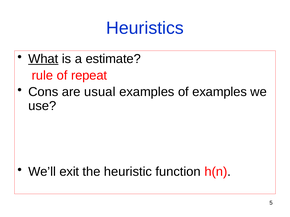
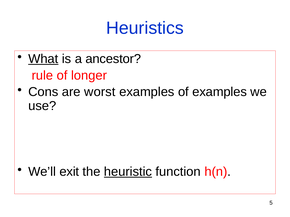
estimate: estimate -> ancestor (113, 59)
repeat: repeat -> longer (89, 76)
usual: usual -> worst (100, 92)
heuristic underline: none -> present (128, 172)
